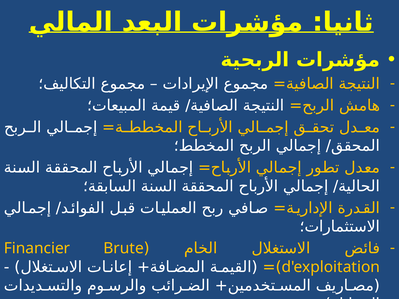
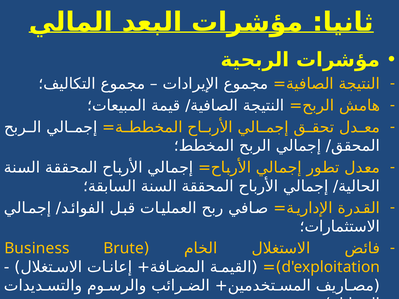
Financier: Financier -> Business (37, 248)
